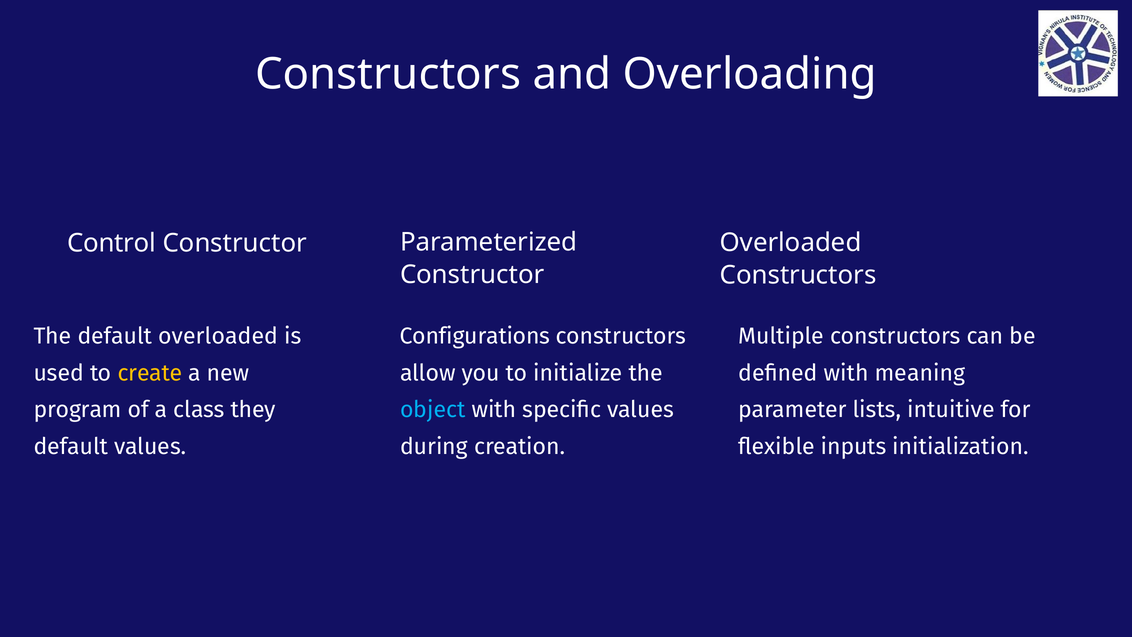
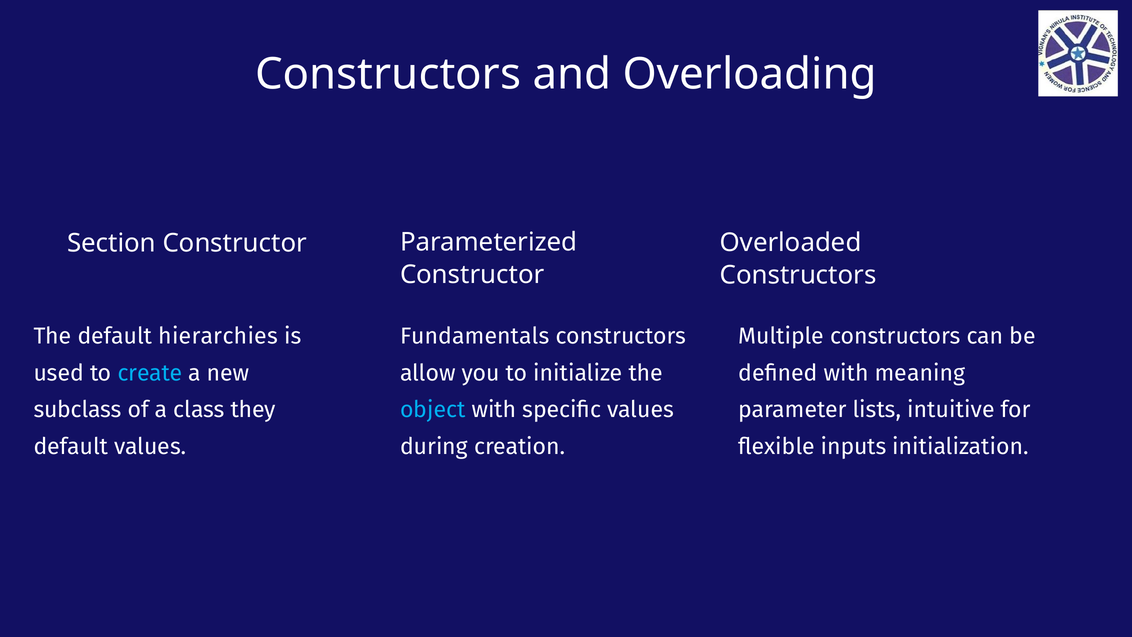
Control: Control -> Section (111, 243)
default overloaded: overloaded -> hierarchies (218, 336)
Configurations: Configurations -> Fundamentals (475, 336)
create colour: yellow -> light blue (150, 373)
program: program -> subclass (78, 410)
